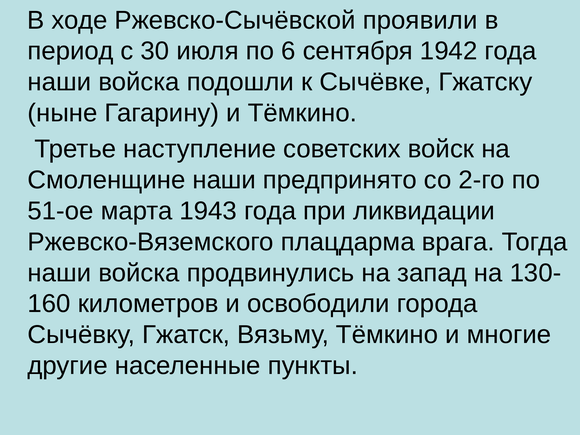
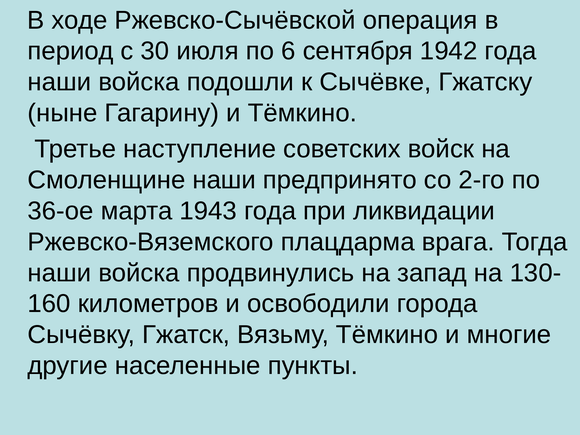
проявили: проявили -> операция (420, 20)
51-ое: 51-ое -> 36-ое (61, 211)
